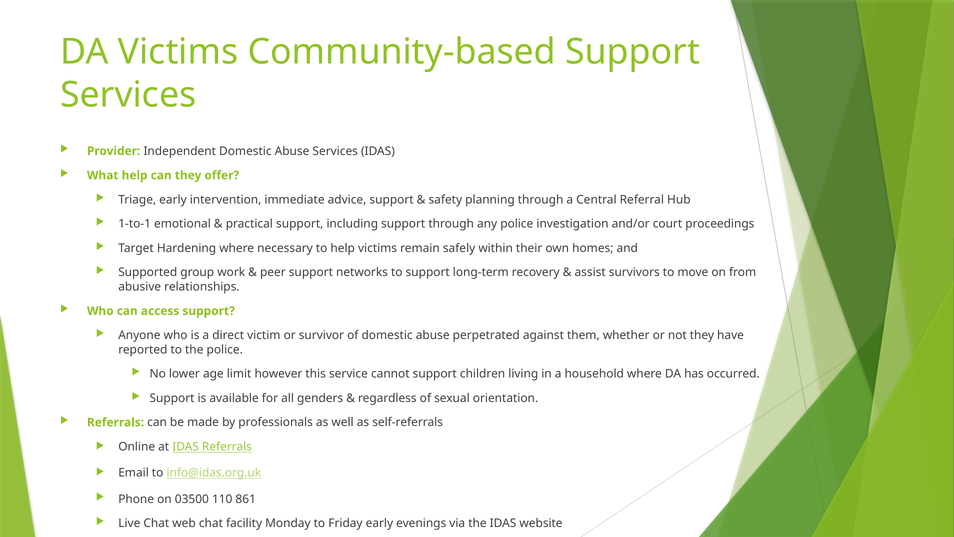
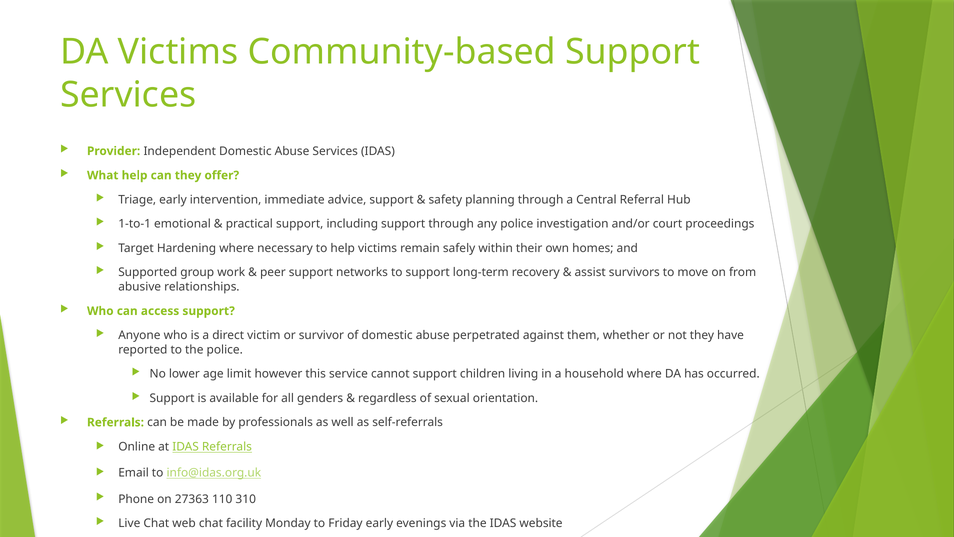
03500: 03500 -> 27363 (192, 499)
861: 861 -> 310 (246, 499)
